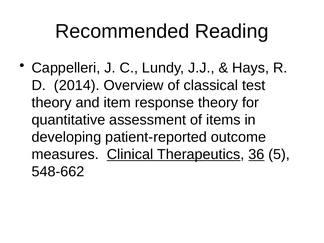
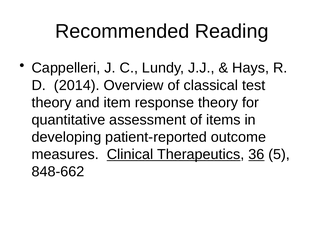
548-662: 548-662 -> 848-662 (58, 172)
